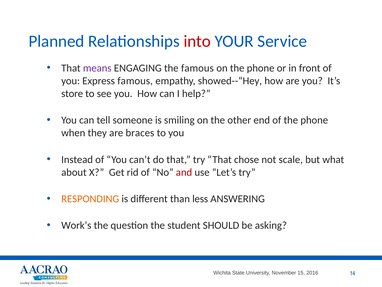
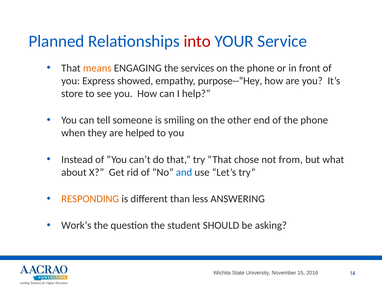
means colour: purple -> orange (97, 68)
the famous: famous -> services (198, 68)
Express famous: famous -> showed (135, 81)
showed--“Hey: showed--“Hey -> purpose--“Hey (230, 81)
braces: braces -> helped (140, 133)
scale: scale -> from (291, 159)
and colour: red -> blue (184, 172)
